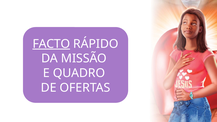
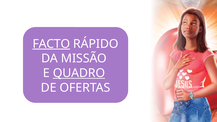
QUADRO underline: none -> present (79, 73)
